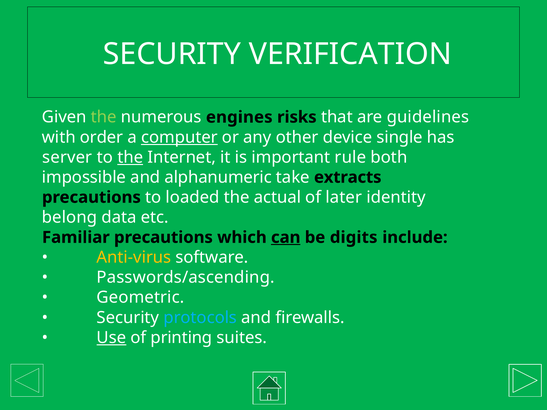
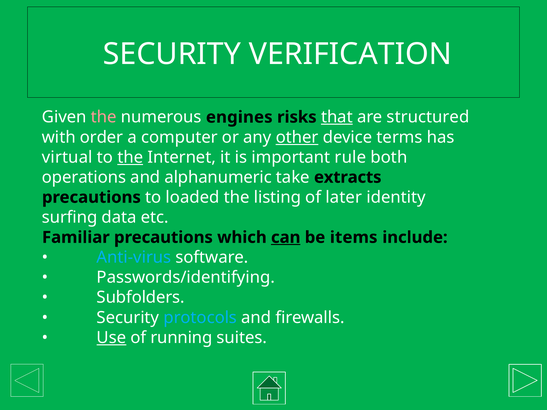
the colour: light green -> pink (104, 117)
that underline: none -> present (337, 117)
guidelines: guidelines -> structured (428, 117)
computer underline: present -> none (179, 137)
other underline: none -> present (297, 137)
single: single -> terms (400, 137)
server: server -> virtual (67, 157)
impossible: impossible -> operations (84, 177)
actual: actual -> listing (277, 197)
belong: belong -> surfing (70, 217)
digits: digits -> items (354, 238)
Anti-virus colour: yellow -> light blue (134, 258)
Passwords/ascending: Passwords/ascending -> Passwords/identifying (186, 278)
Geometric: Geometric -> Subfolders (141, 298)
printing: printing -> running (181, 338)
